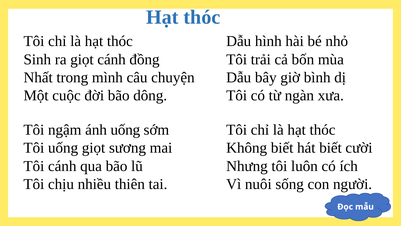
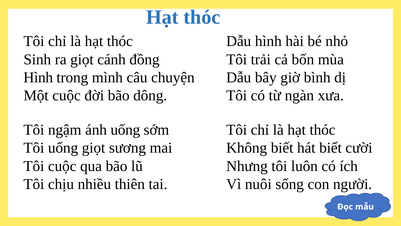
Nhất: Nhất -> Hình (38, 77)
Tôi cánh: cánh -> cuộc (62, 166)
